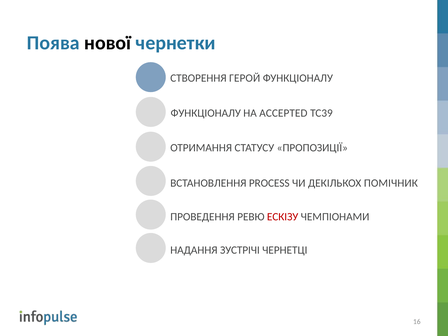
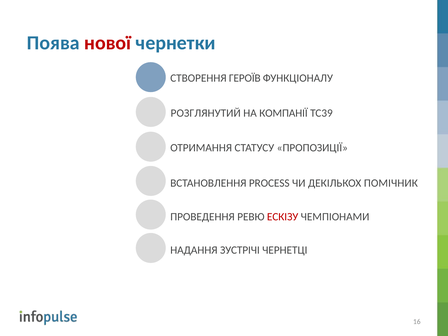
нової colour: black -> red (108, 43)
ГЕРОЙ: ГЕРОЙ -> ГЕРОЇВ (245, 78)
ФУНКЦІОНАЛУ: ФУНКЦІОНАЛУ -> РОЗГЛЯНУТИЙ (206, 113)
ACCEPTED: ACCEPTED -> КОМПАНІЇ (283, 113)
